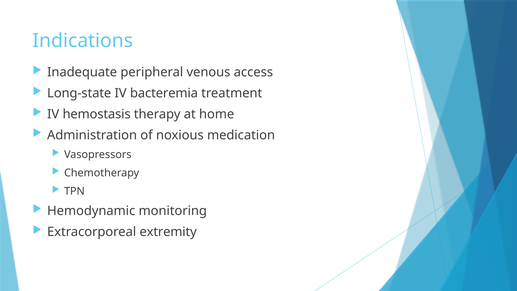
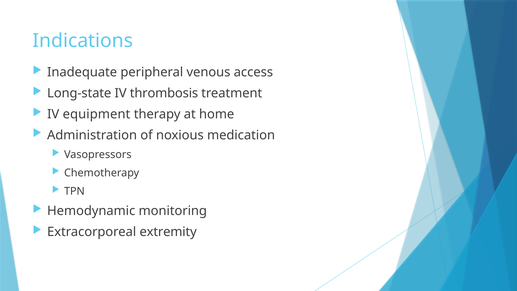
bacteremia: bacteremia -> thrombosis (164, 93)
hemostasis: hemostasis -> equipment (96, 114)
